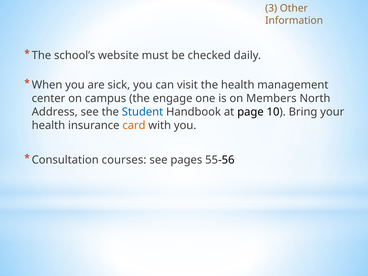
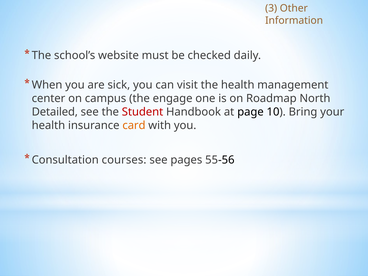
Members: Members -> Roadmap (271, 98)
Address: Address -> Detailed (55, 112)
Student colour: blue -> red (143, 112)
